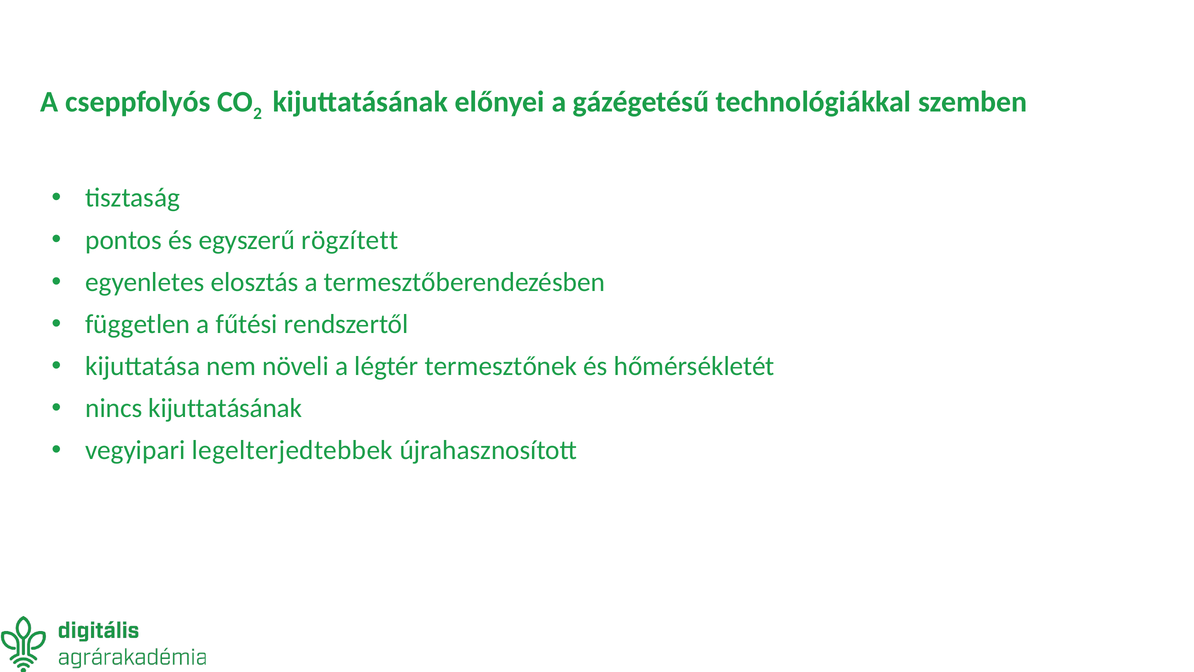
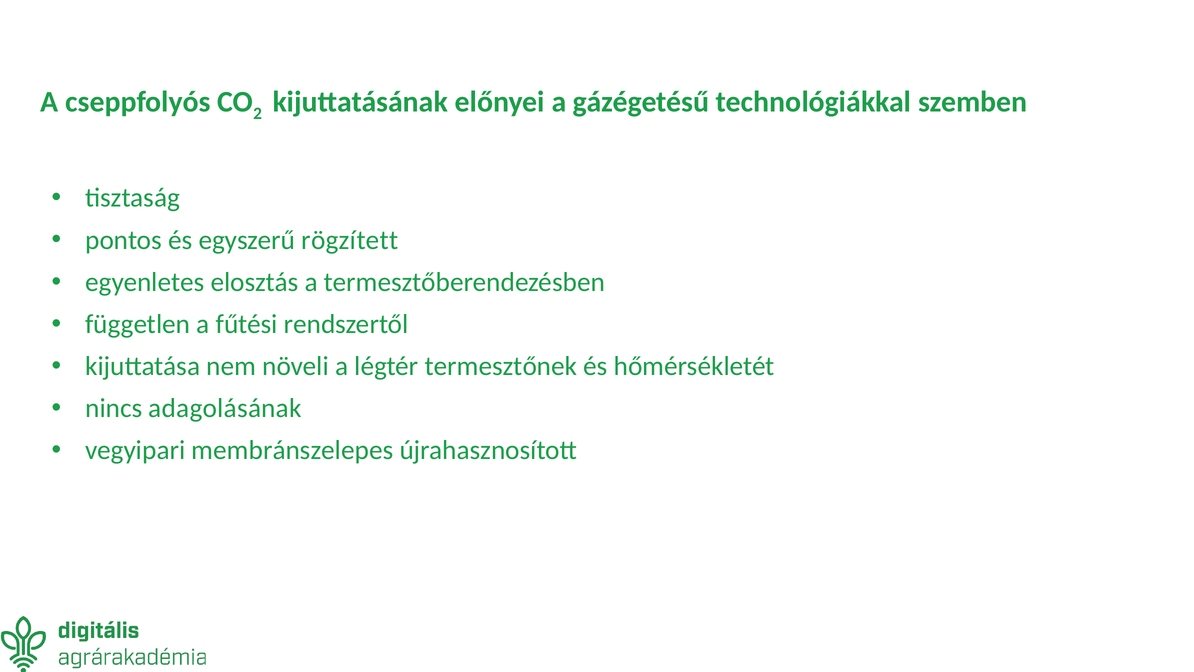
nincs kijuttatásának: kijuttatásának -> adagolásának (225, 408)
legelterjedtebbek: legelterjedtebbek -> membránszelepes (292, 450)
